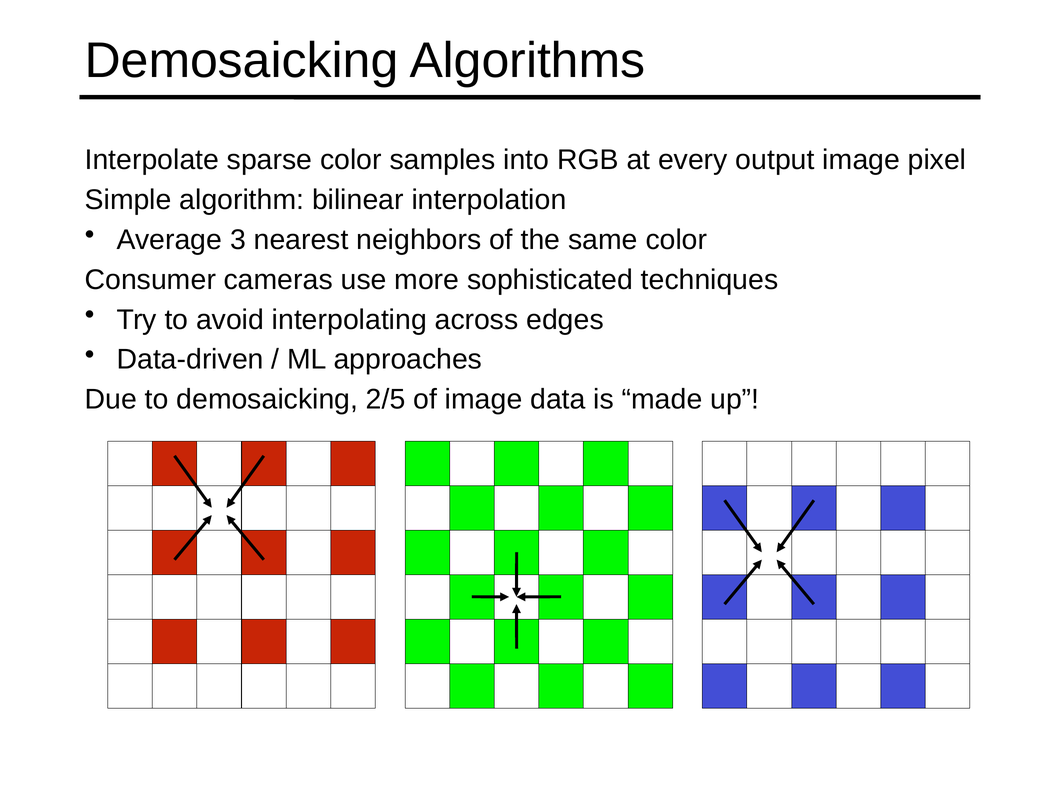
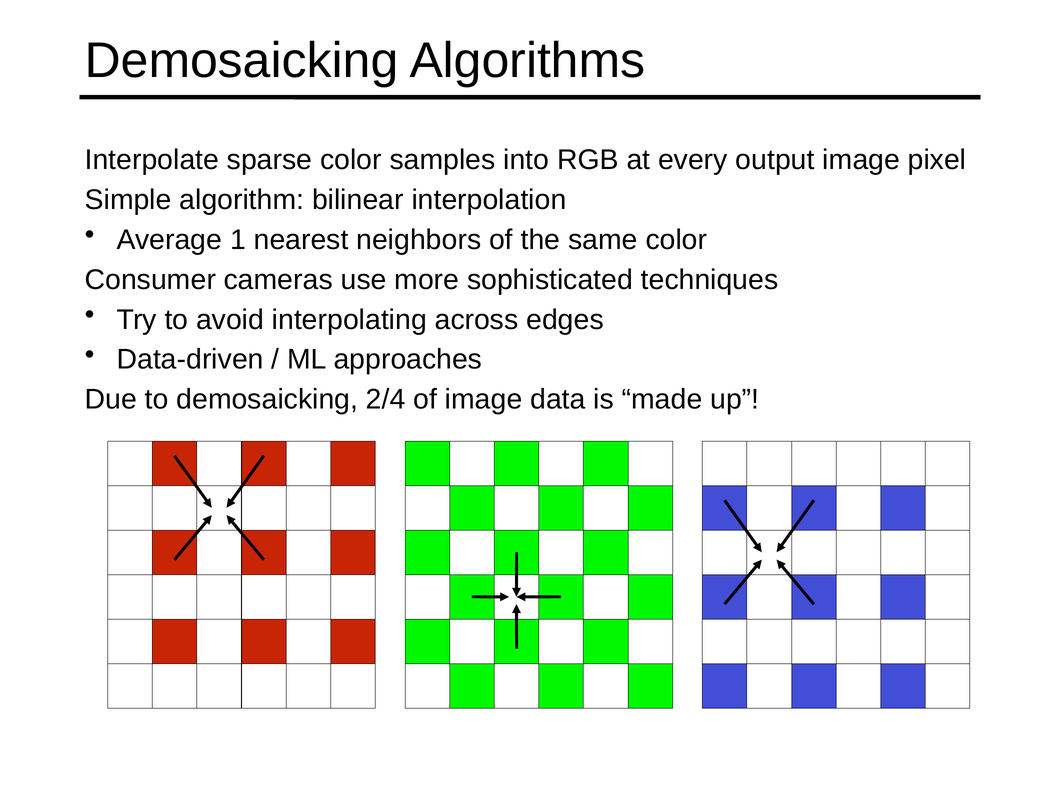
3: 3 -> 1 (238, 240)
2/5: 2/5 -> 2/4 (386, 400)
